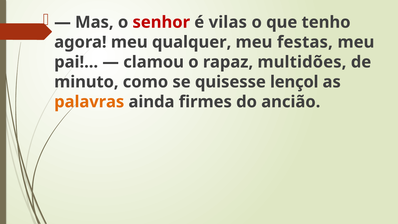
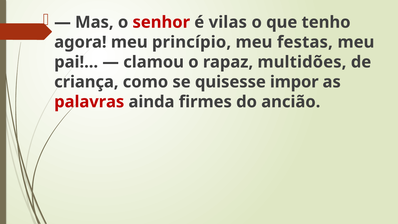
qualquer: qualquer -> princípio (192, 42)
minuto: minuto -> criança (86, 82)
lençol: lençol -> impor (294, 82)
palavras colour: orange -> red (89, 102)
